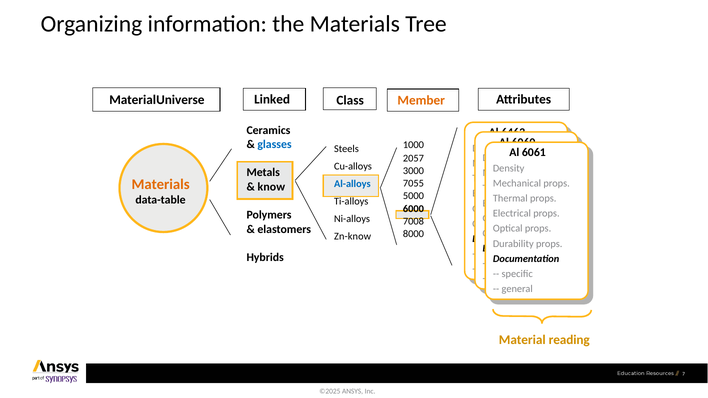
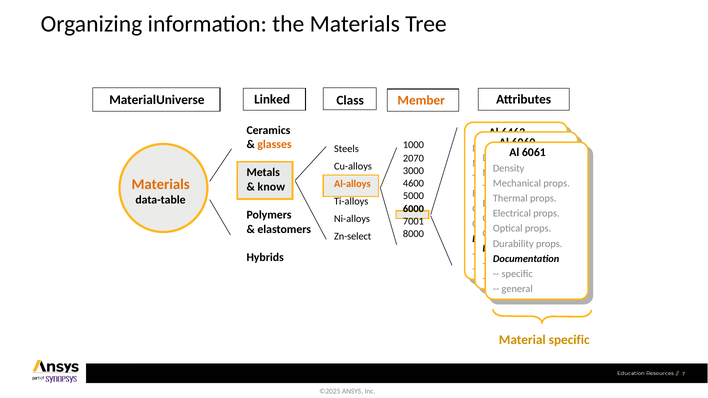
glasses colour: blue -> orange (275, 144)
2057: 2057 -> 2070 (413, 158)
7055: 7055 -> 4600 (413, 184)
Al-alloys colour: blue -> orange (352, 184)
7008: 7008 -> 7001 (413, 221)
Zn-know: Zn-know -> Zn-select (353, 237)
Material reading: reading -> specific (569, 340)
